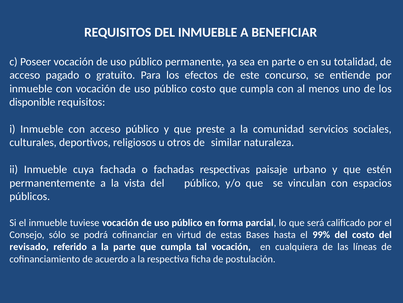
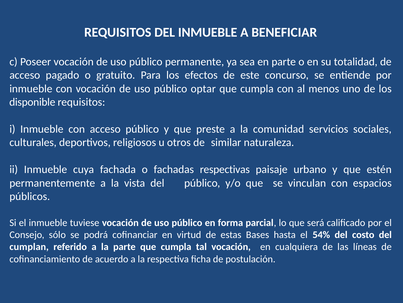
público costo: costo -> optar (203, 89)
99%: 99% -> 54% (321, 234)
revisado: revisado -> cumplan (29, 246)
